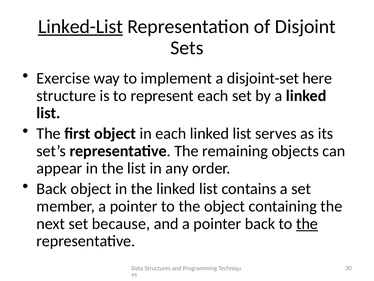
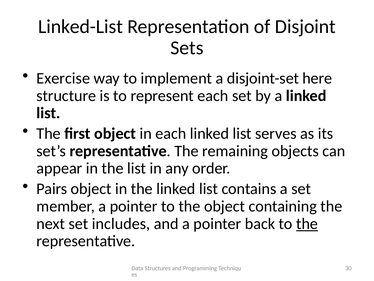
Linked-List underline: present -> none (80, 27)
Back: Back -> Pairs (52, 189)
because: because -> includes (121, 223)
